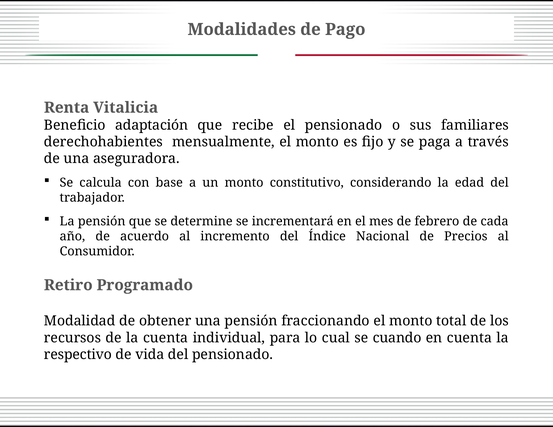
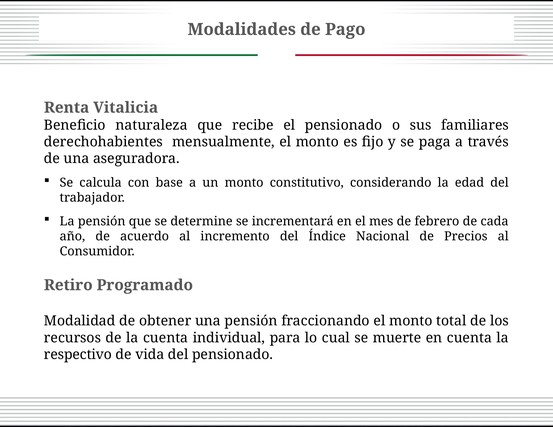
adaptación: adaptación -> naturaleza (152, 125)
cuando: cuando -> muerte (397, 338)
